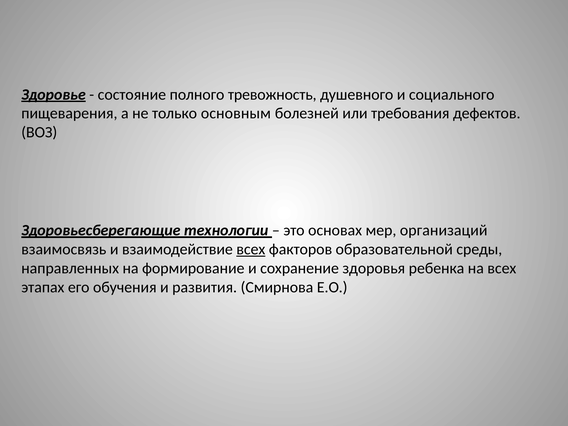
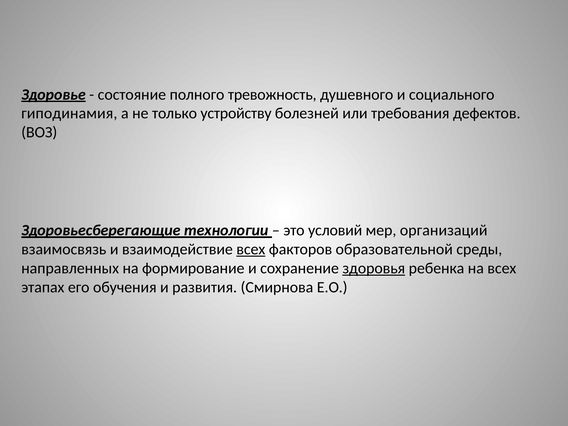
пищеварения: пищеварения -> гиподинамия (69, 113)
основным: основным -> устройству (236, 113)
основах: основах -> условий (335, 230)
здоровья underline: none -> present (374, 268)
